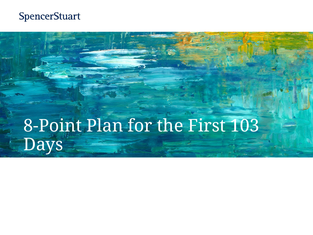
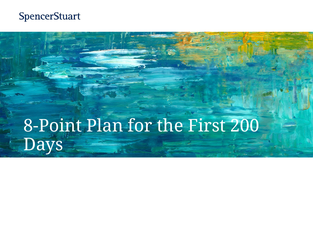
103: 103 -> 200 (245, 126)
